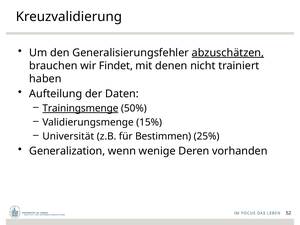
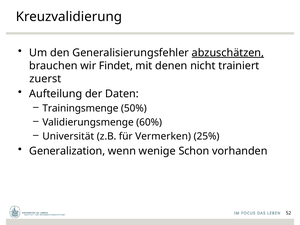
haben: haben -> zuerst (45, 79)
Trainingsmenge underline: present -> none (80, 108)
15%: 15% -> 60% (149, 122)
Bestimmen: Bestimmen -> Vermerken (163, 136)
Deren: Deren -> Schon (194, 151)
